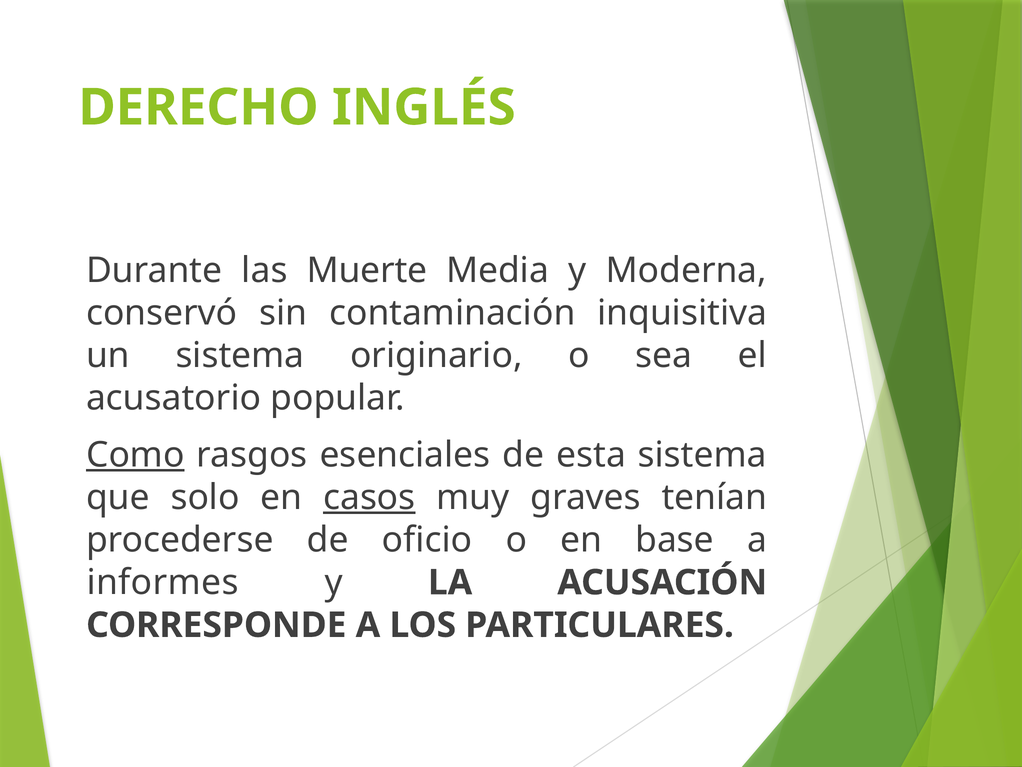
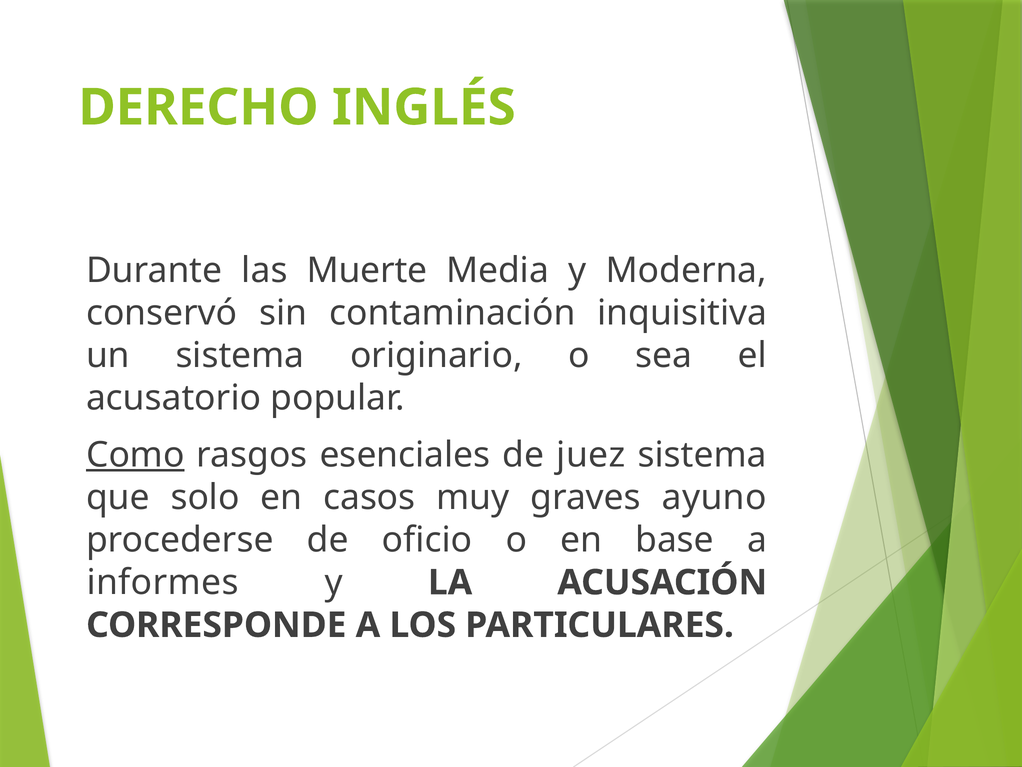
esta: esta -> juez (591, 455)
casos underline: present -> none (369, 497)
tenían: tenían -> ayuno (714, 497)
